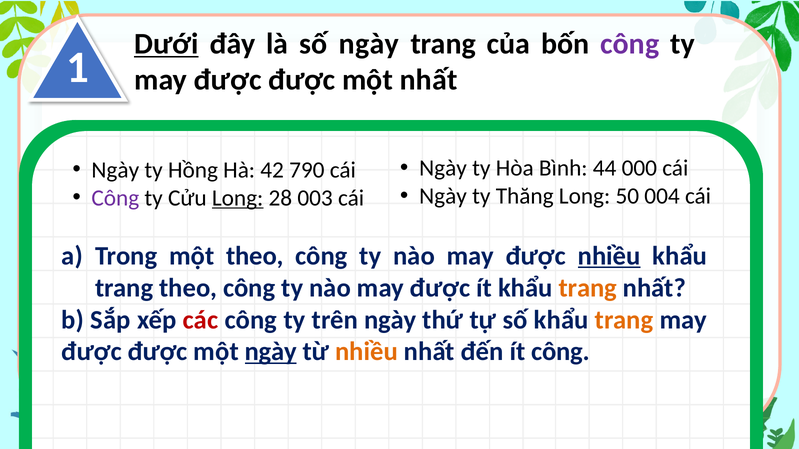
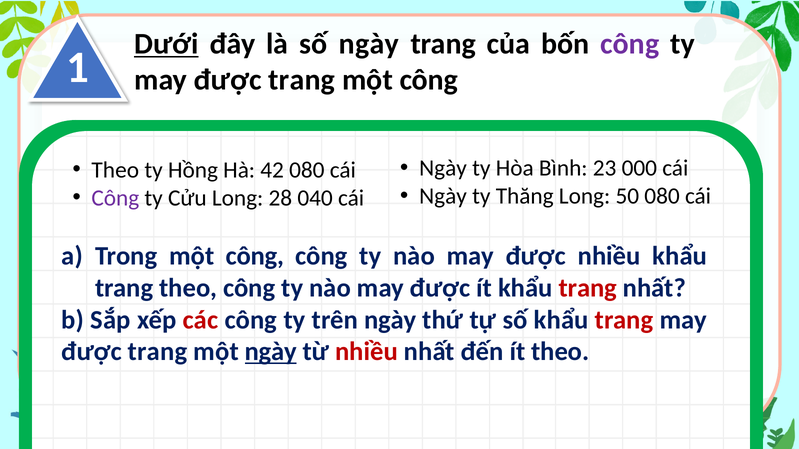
được: được -> trang (302, 80)
nhất: nhất -> công (429, 80)
44: 44 -> 23 (605, 168)
Ngày: Ngày -> Theo (115, 170)
42 790: 790 -> 080 (307, 170)
50 004: 004 -> 080 (662, 196)
Long underline: present -> none (238, 198)
003: 003 -> 040 (315, 198)
Trong một theo: theo -> công (255, 256)
nhiều underline: present -> none (609, 256)
trang colour: orange -> red (588, 288)
trang colour: orange -> red (624, 320)
được: được -> trang (158, 352)
nhiều colour: orange -> red (366, 352)
ít công: công -> theo (560, 352)
